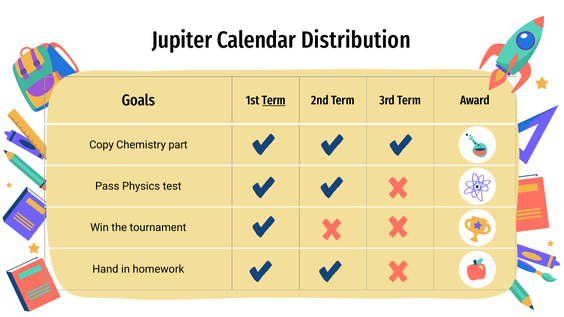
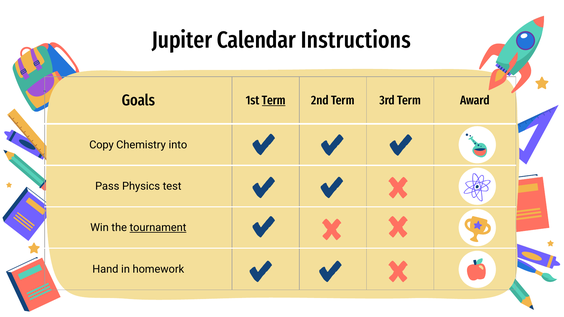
Distribution: Distribution -> Instructions (356, 40)
part: part -> into (178, 145)
tournament underline: none -> present (158, 228)
